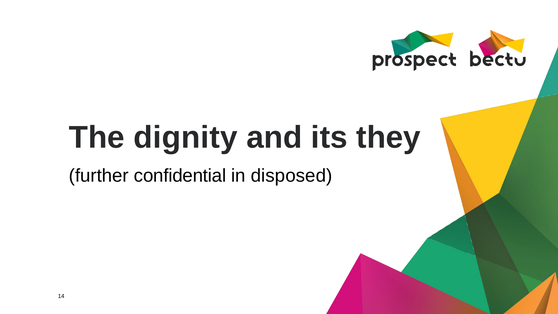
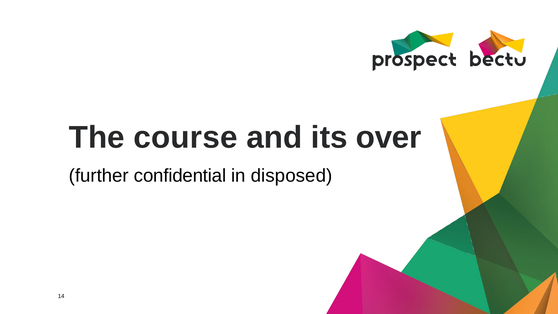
dignity: dignity -> course (185, 138)
they: they -> over (389, 138)
